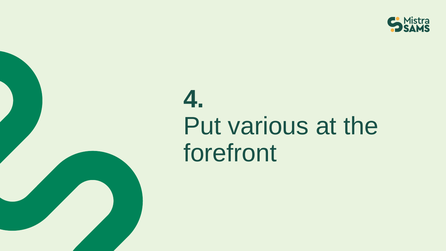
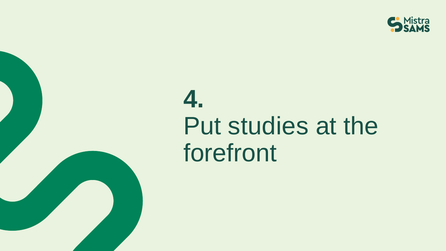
various: various -> studies (268, 126)
